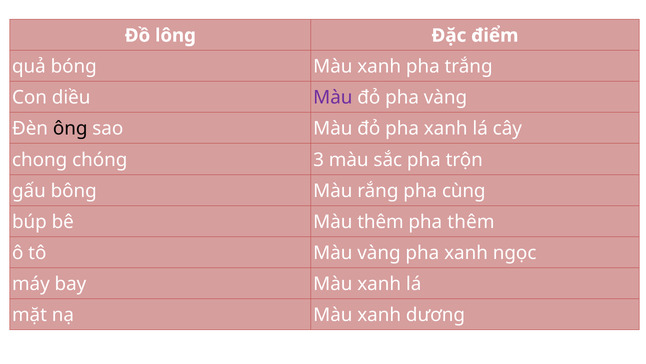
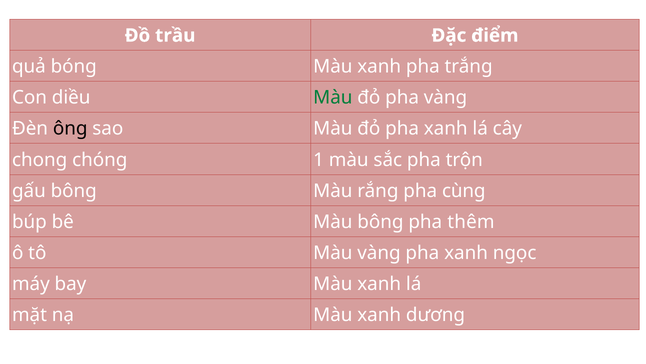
lông: lông -> trầu (175, 35)
Màu colour: purple -> green (333, 97)
3: 3 -> 1 (319, 160)
Màu thêm: thêm -> bông (380, 222)
